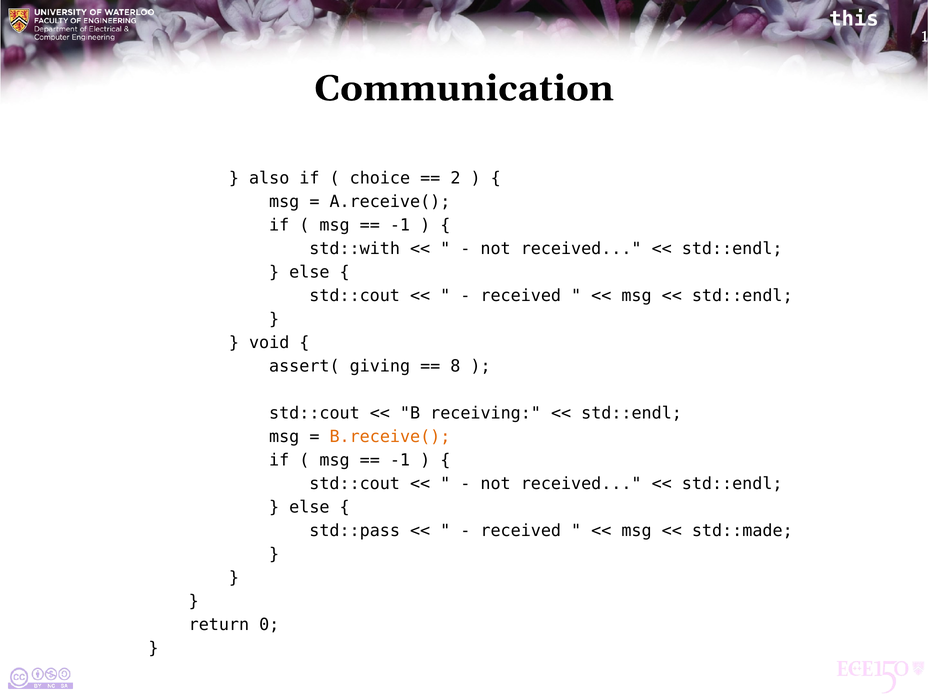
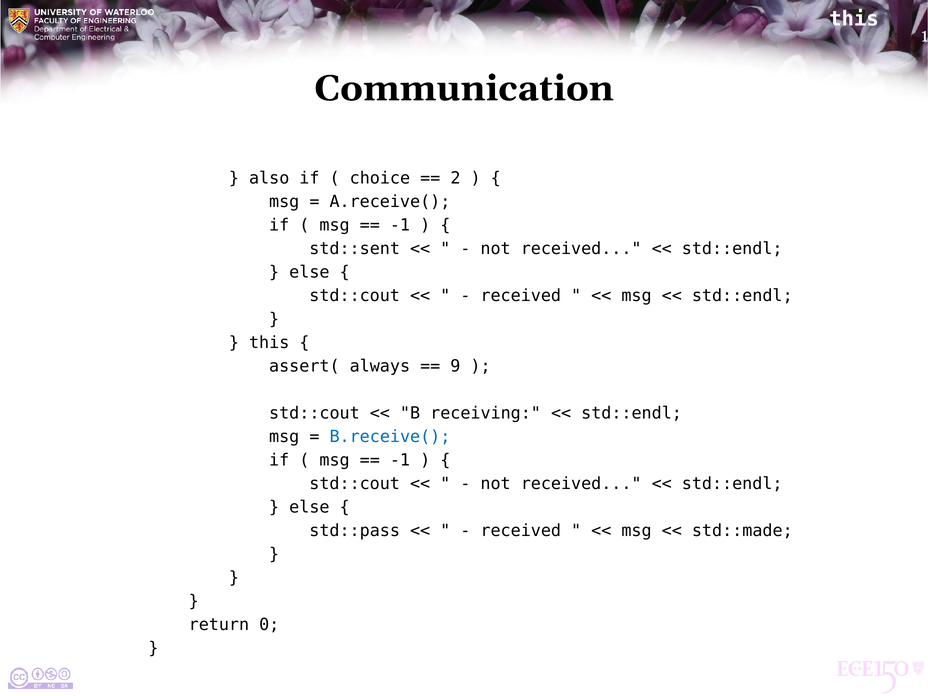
std::with: std::with -> std::sent (355, 249)
void: void -> this (269, 343)
giving: giving -> always (380, 366)
8: 8 -> 9 (455, 366)
B.receive( colour: orange -> blue (390, 437)
